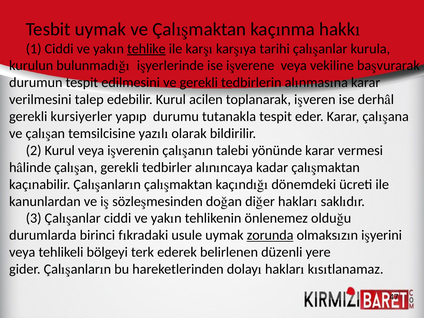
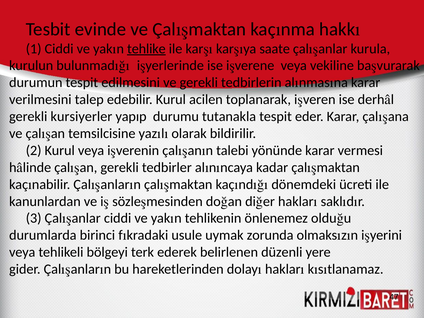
Tesbit uymak: uymak -> evinde (101, 29)
tarihi: tarihi -> saate (275, 49)
zorunda underline: present -> none (270, 235)
